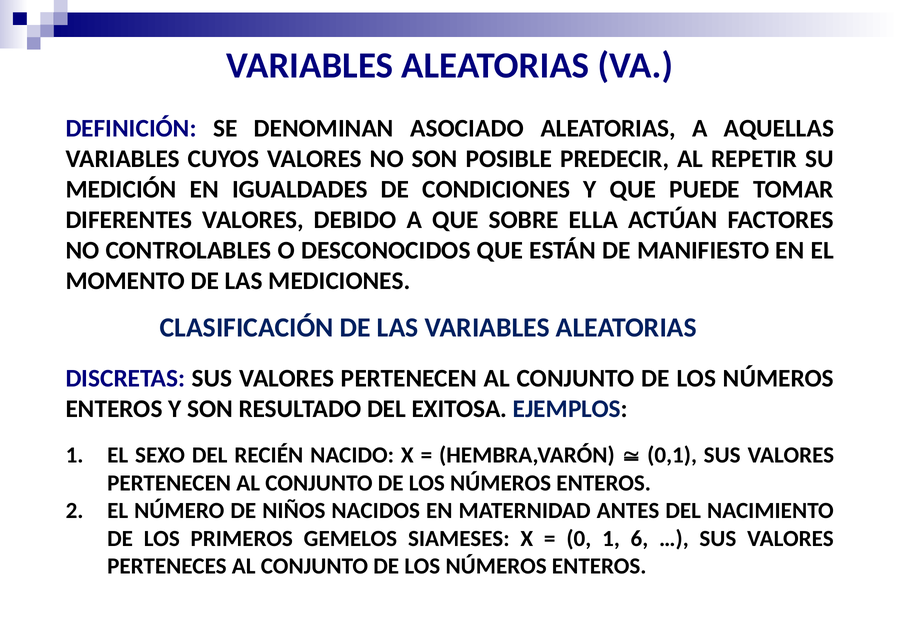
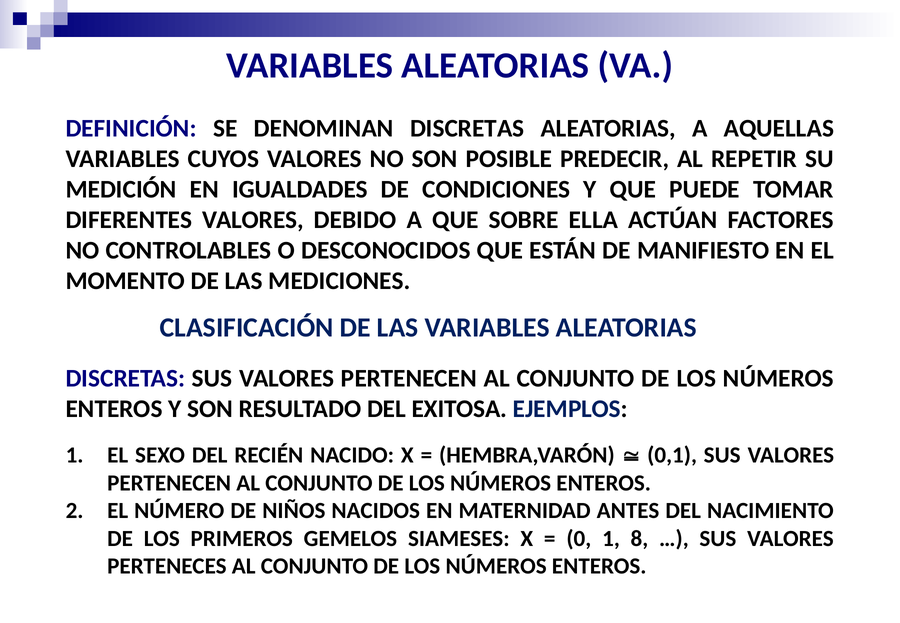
DENOMINAN ASOCIADO: ASOCIADO -> DISCRETAS (467, 129)
6: 6 -> 8 (639, 538)
